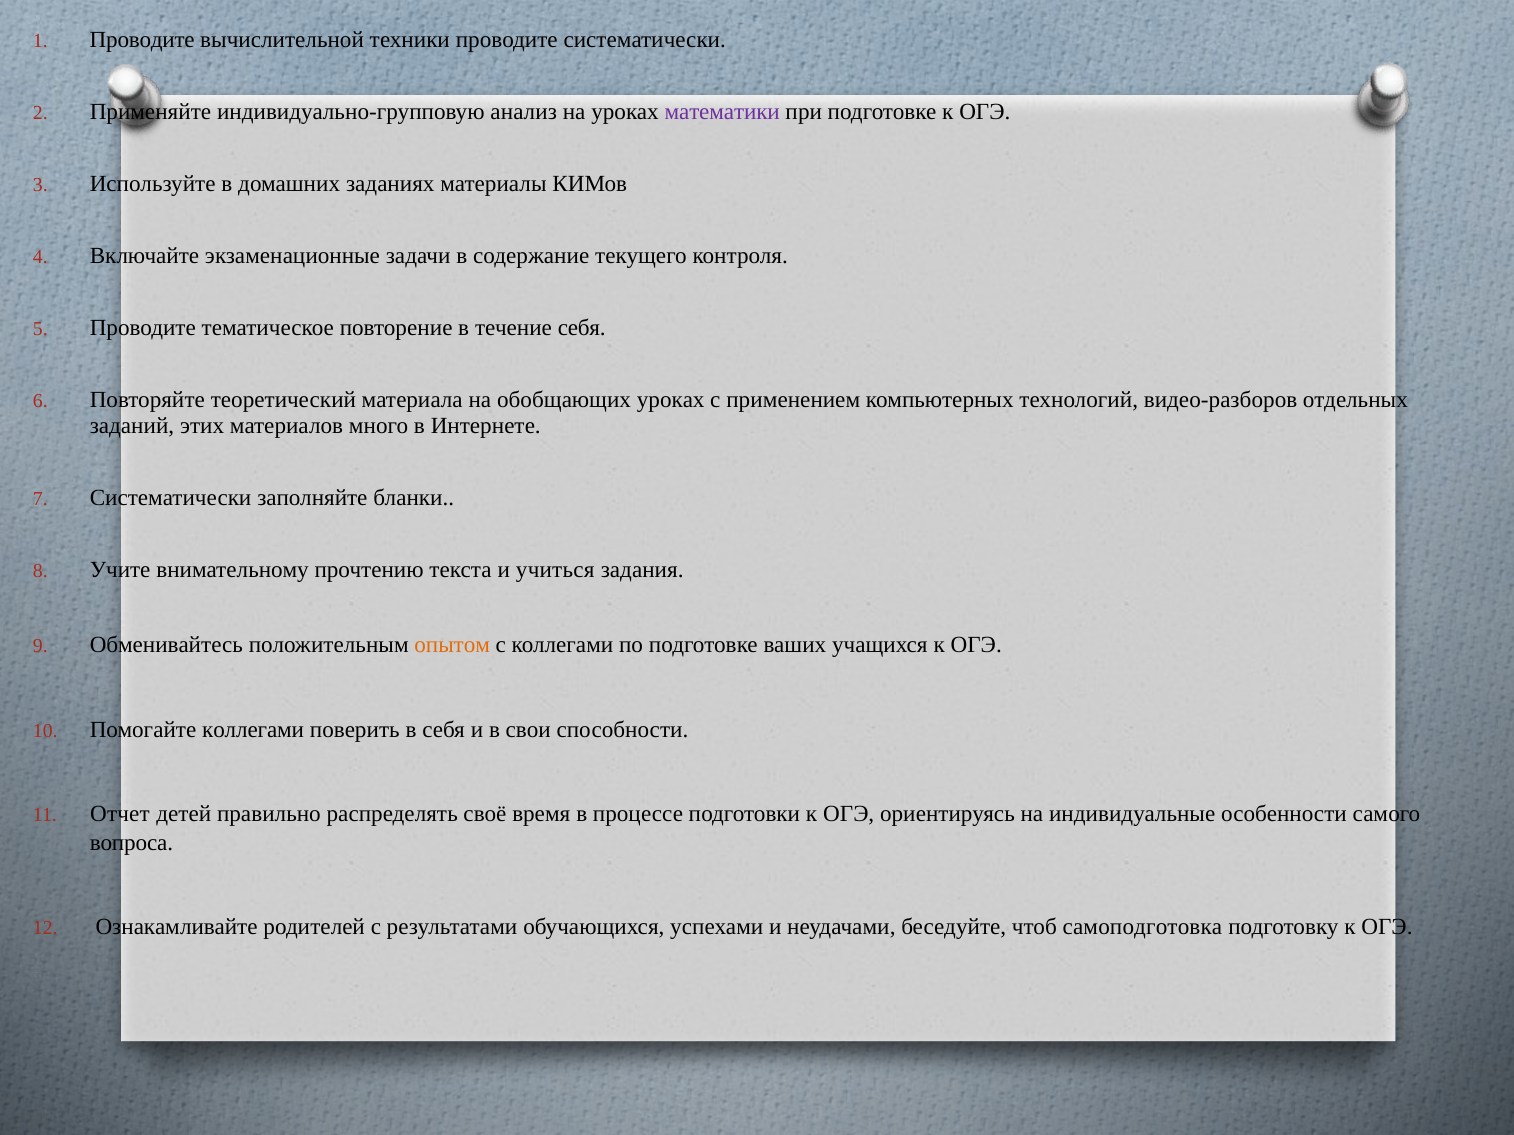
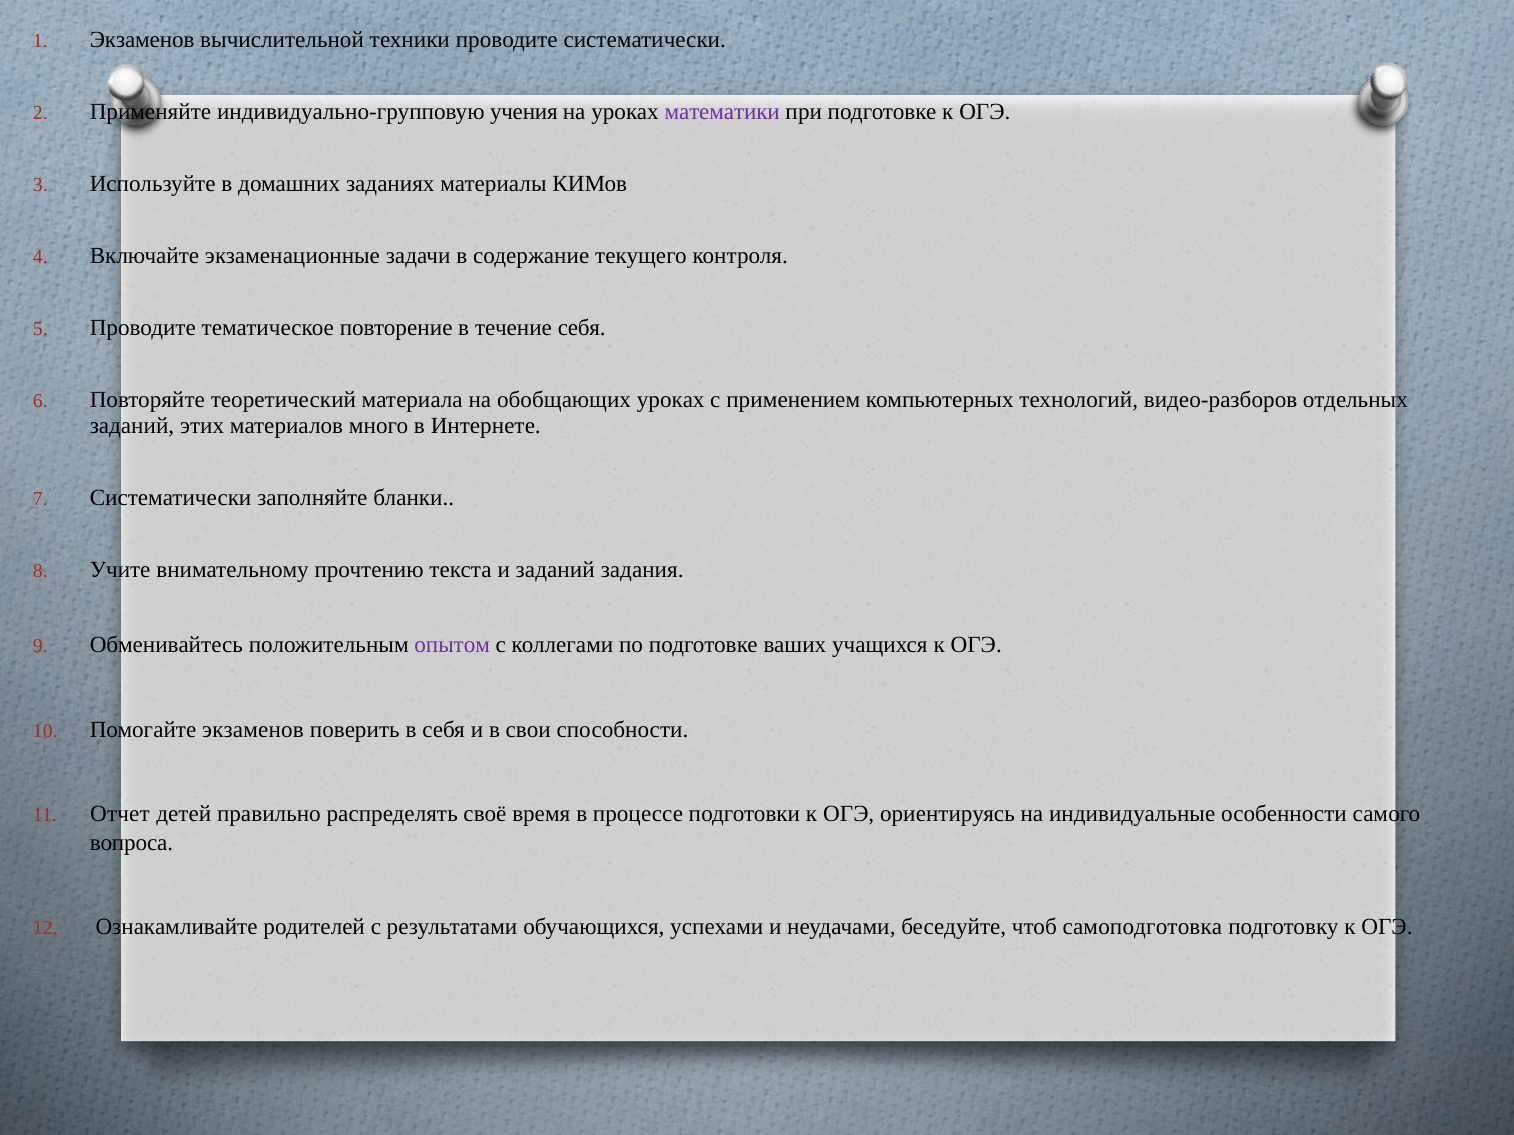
Проводите: Проводите -> Экзаменов (142, 40)
анализ: анализ -> учения (524, 112)
и учиться: учиться -> заданий (555, 570)
опытом colour: orange -> purple (452, 646)
Помогайте коллегами: коллегами -> экзаменов (253, 730)
